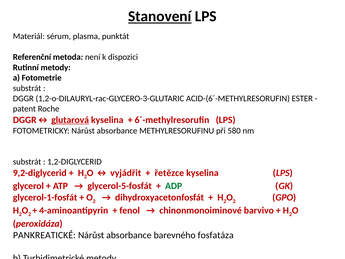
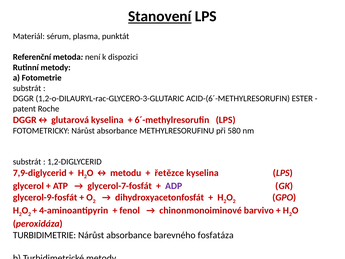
glutarová underline: present -> none (70, 120)
9,2-diglycerid: 9,2-diglycerid -> 7,9-diglycerid (40, 173)
vyjádřit: vyjádřit -> metodu (126, 173)
glycerol-5-fosfát: glycerol-5-fosfát -> glycerol-7-fosfát (120, 186)
ADP colour: green -> purple (174, 186)
glycerol-1-fosfát: glycerol-1-fosfát -> glycerol-9-fosfát (45, 197)
PANKREATICKÉ: PANKREATICKÉ -> TURBIDIMETRIE (44, 235)
